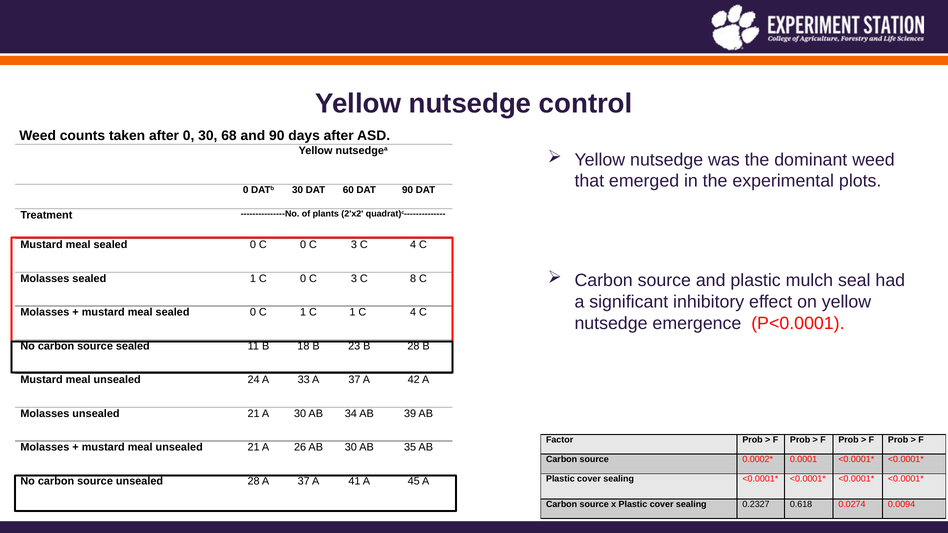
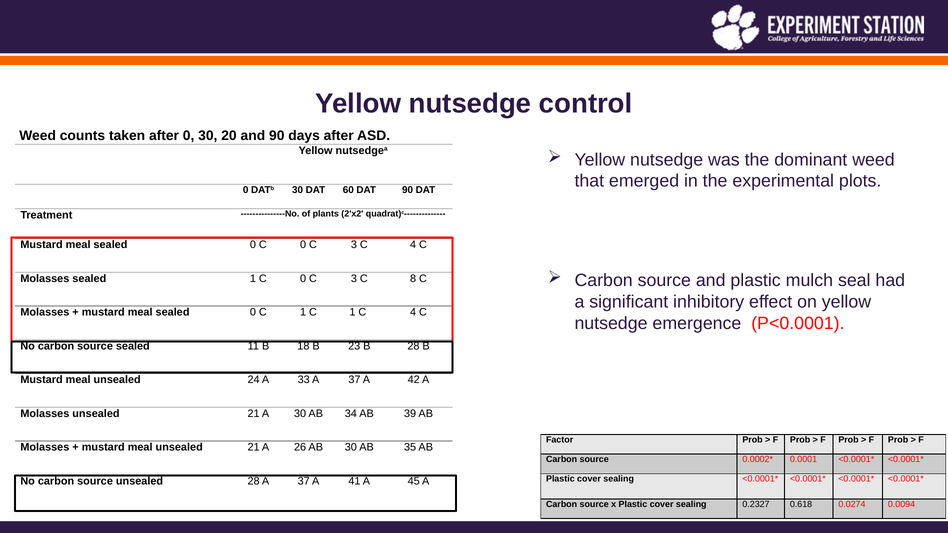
68: 68 -> 20 (229, 136)
